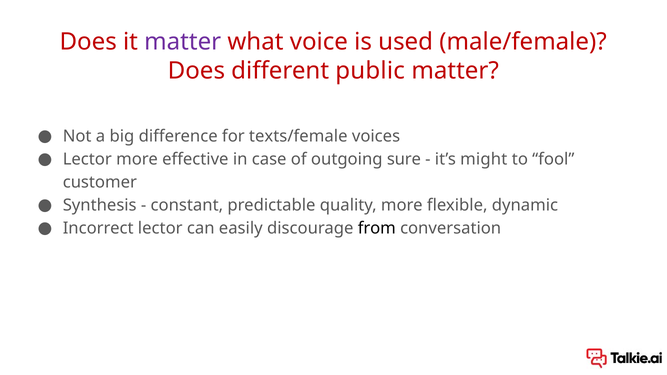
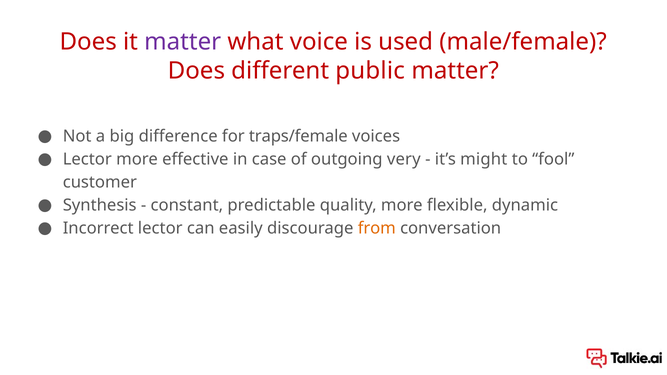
texts/female: texts/female -> traps/female (298, 136)
sure: sure -> very (404, 159)
from colour: black -> orange (377, 228)
